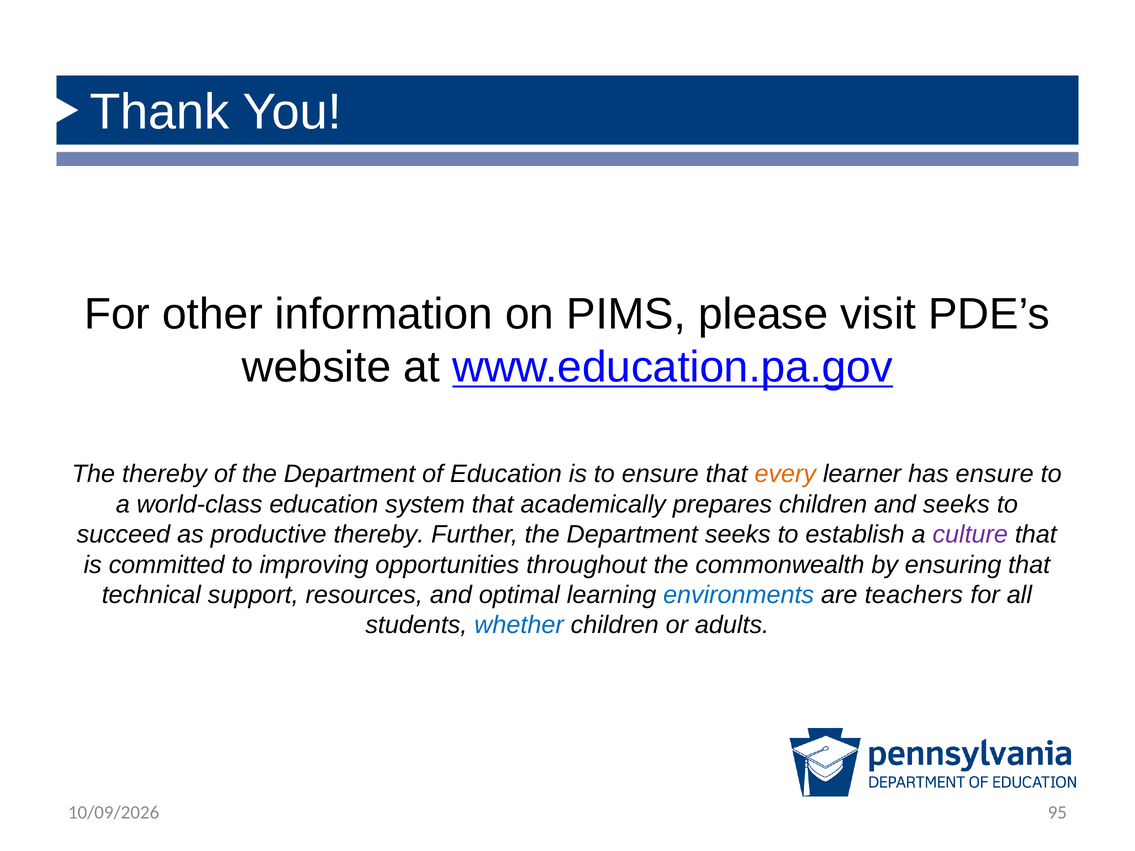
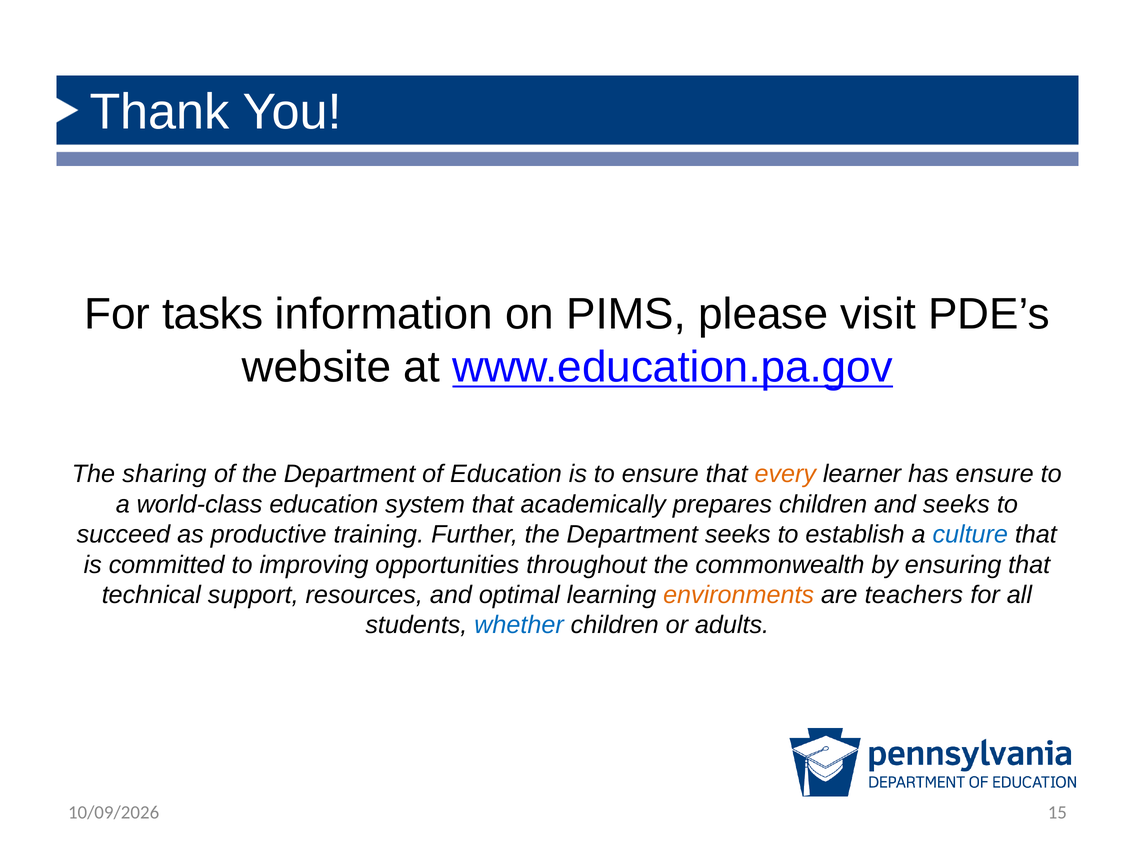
other: other -> tasks (213, 314)
The thereby: thereby -> sharing (164, 474)
productive thereby: thereby -> training (379, 535)
culture colour: purple -> blue (970, 535)
environments colour: blue -> orange (739, 595)
95: 95 -> 15 (1057, 813)
